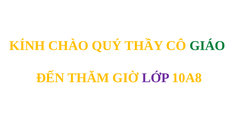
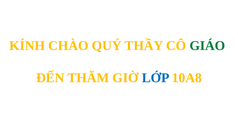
LỚP colour: purple -> blue (156, 78)
